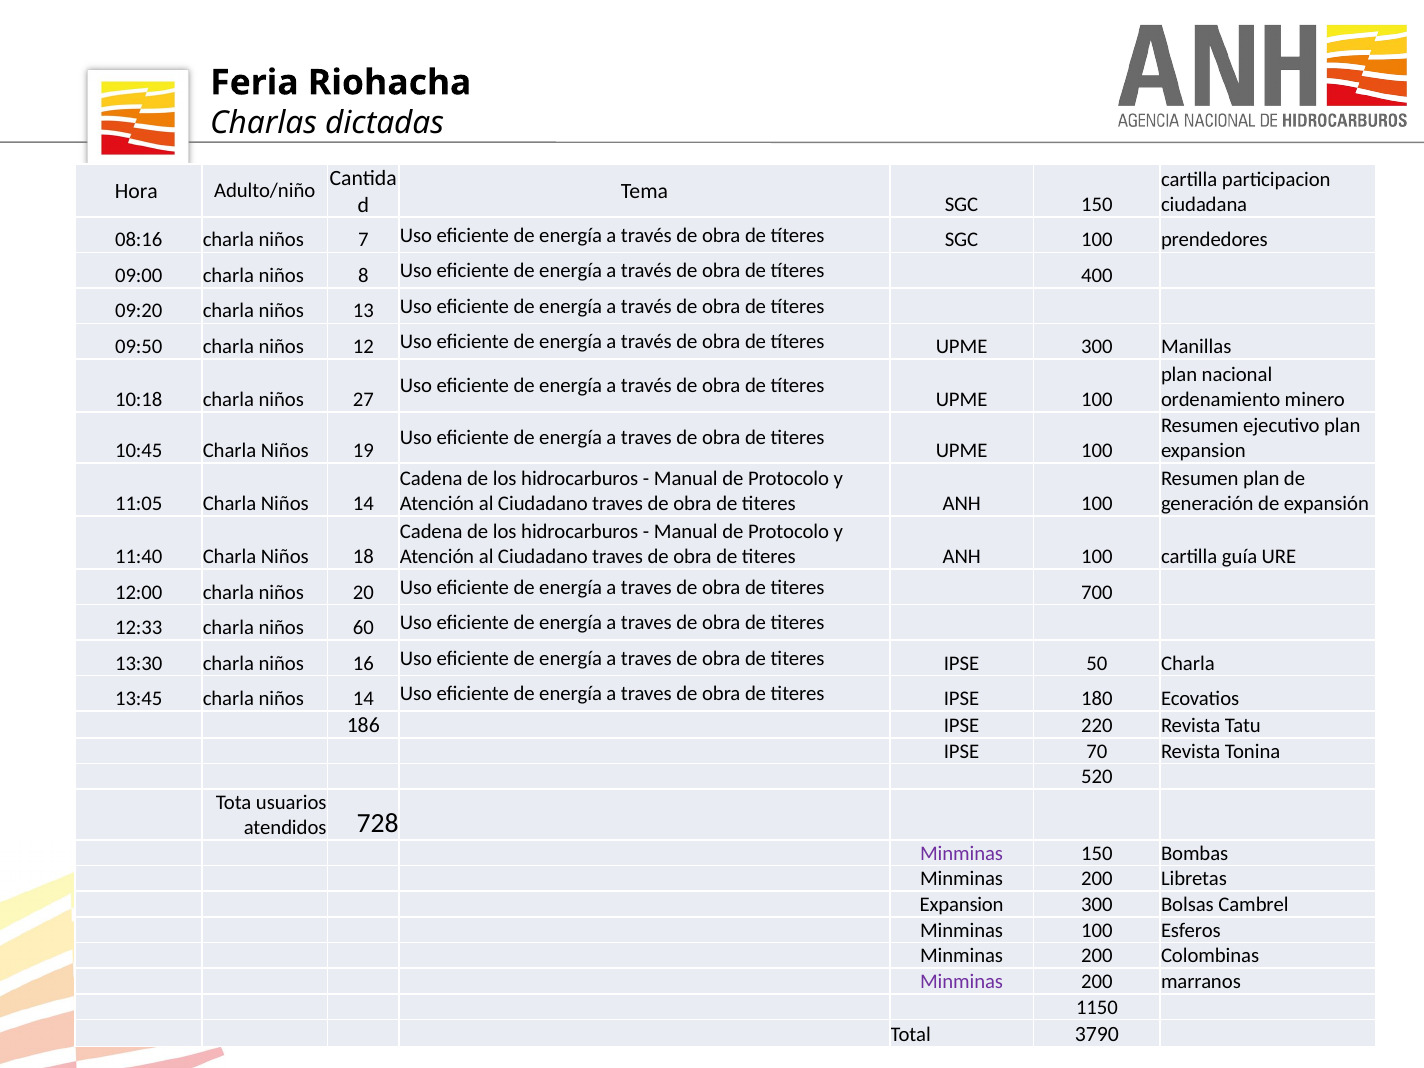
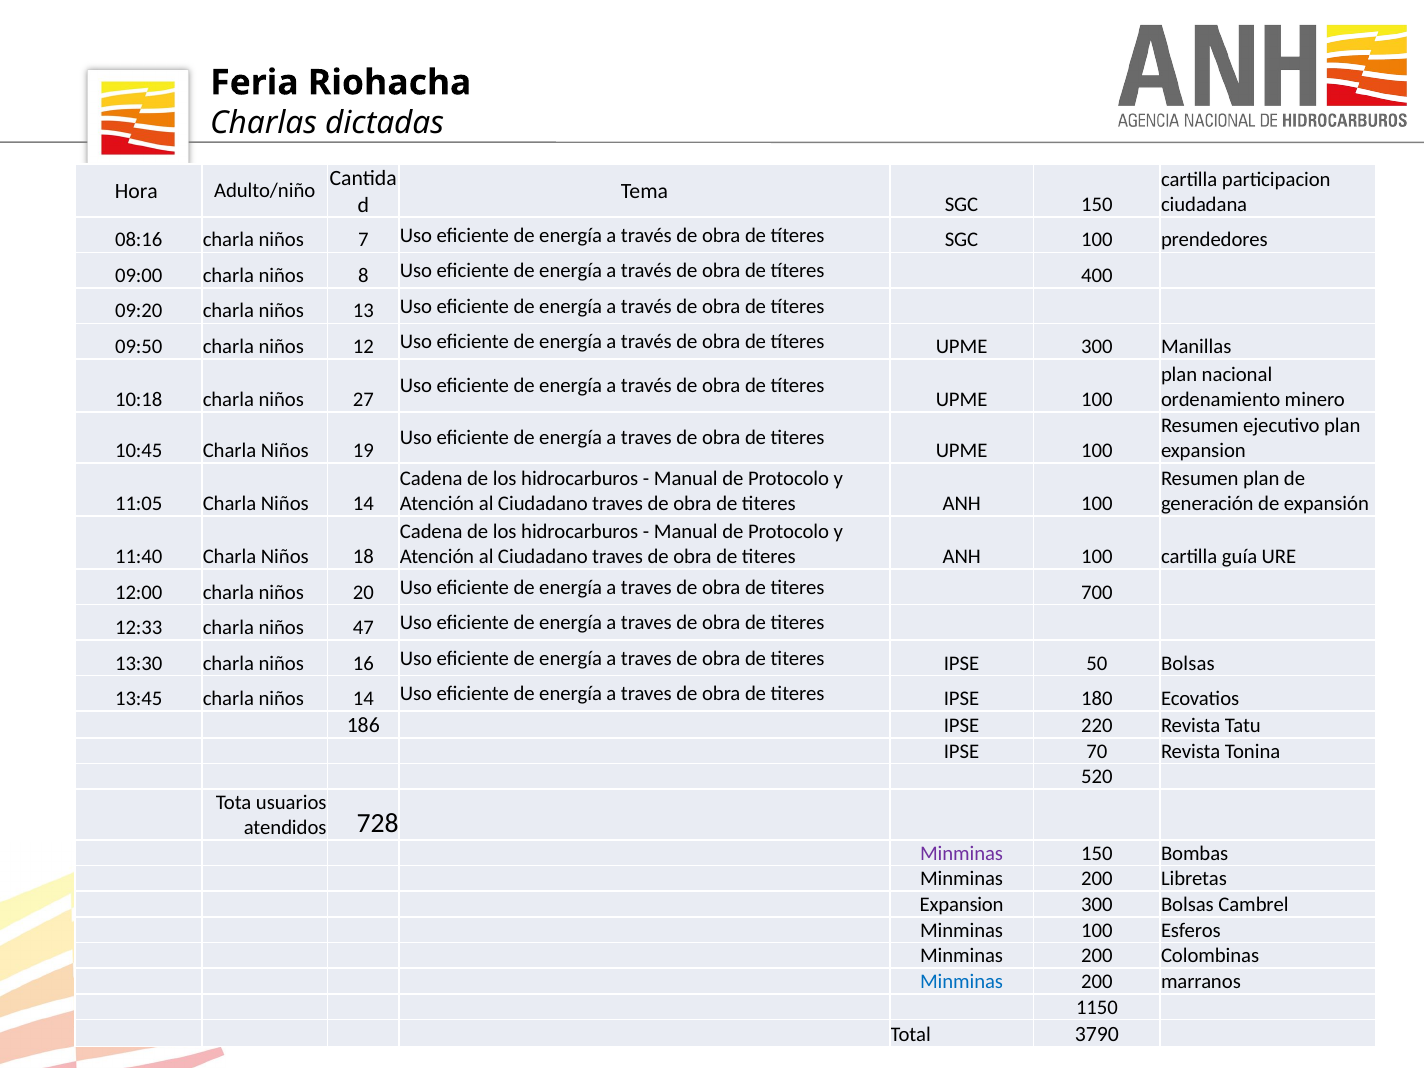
60: 60 -> 47 (363, 628)
50 Charla: Charla -> Bolsas (1188, 663)
Minminas colour: purple -> blue (962, 982)
